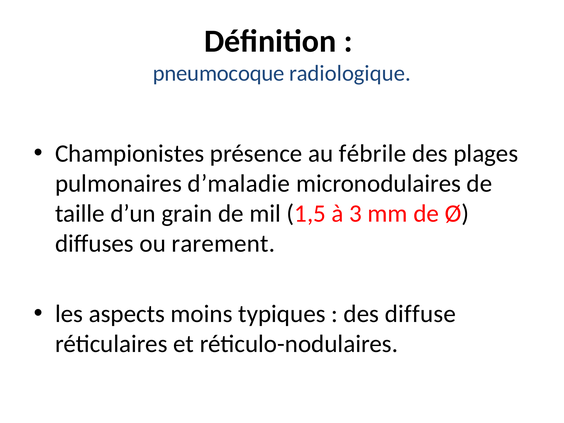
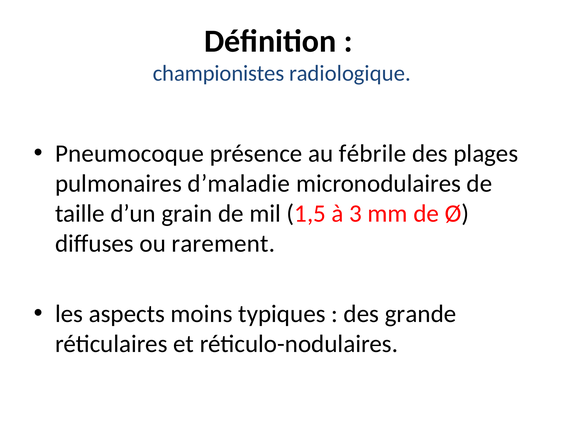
pneumocoque: pneumocoque -> championistes (219, 73)
Championistes: Championistes -> Pneumocoque (130, 153)
diffuse: diffuse -> grande (421, 314)
